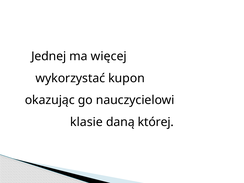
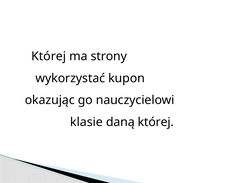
Jednej: Jednej -> Której (49, 56)
więcej: więcej -> strony (109, 56)
